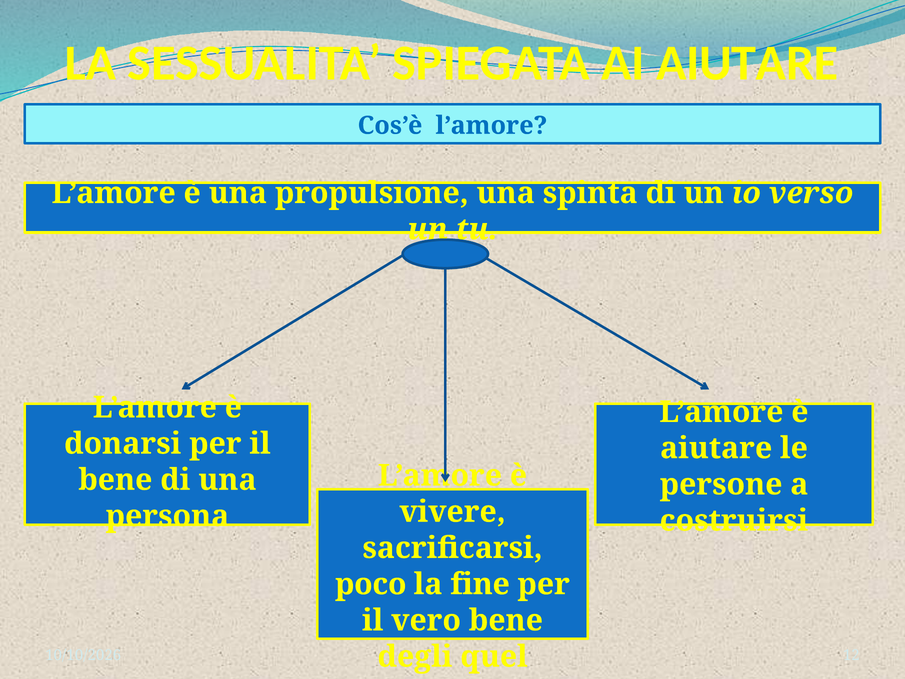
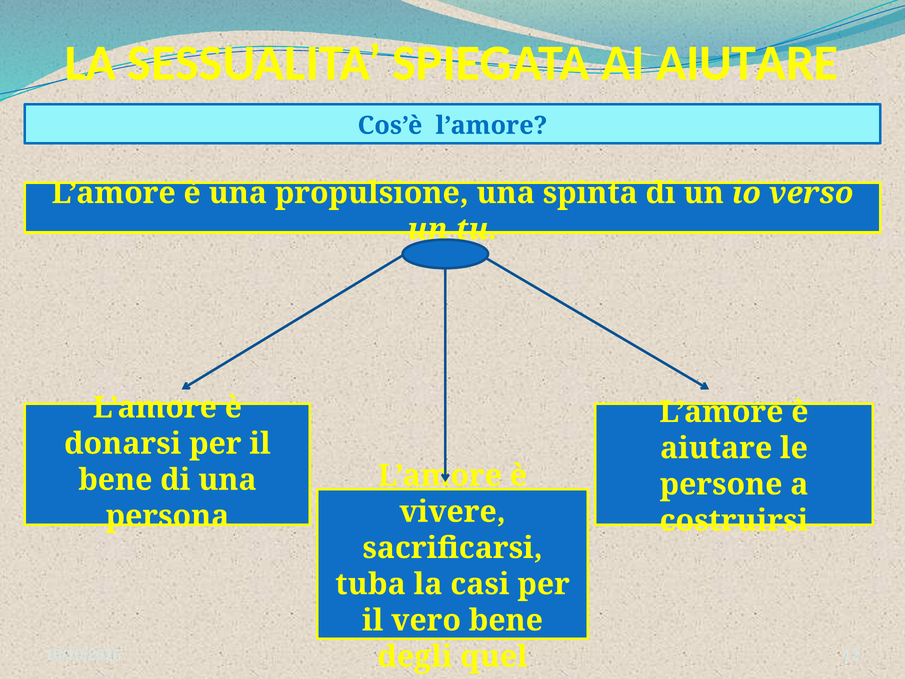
poco: poco -> tuba (371, 584)
fine: fine -> casi (480, 584)
